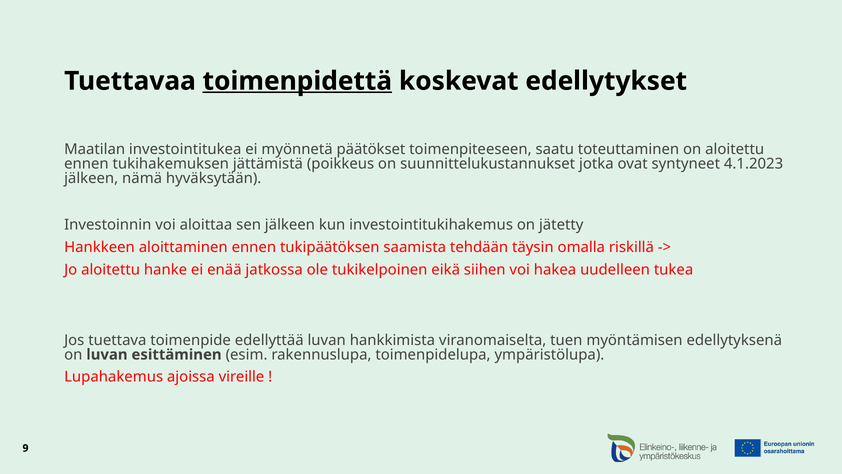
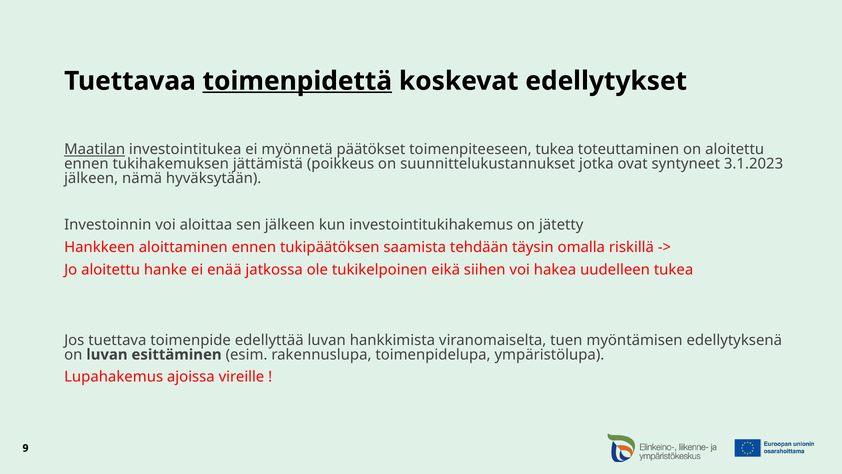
Maatilan underline: none -> present (95, 149)
toimenpiteeseen saatu: saatu -> tukea (555, 149)
4.1.2023: 4.1.2023 -> 3.1.2023 (754, 164)
